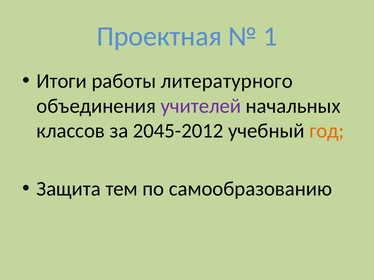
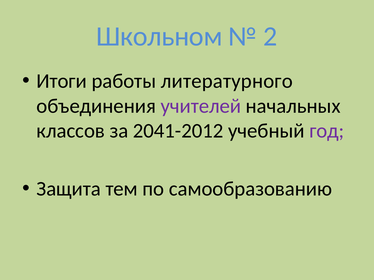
Проектная: Проектная -> Школьном (159, 37)
1: 1 -> 2 (270, 37)
2045-2012: 2045-2012 -> 2041-2012 (178, 131)
год colour: orange -> purple (327, 131)
